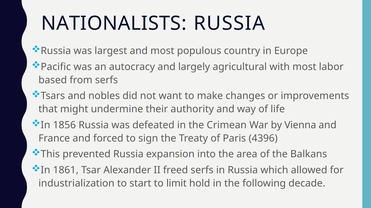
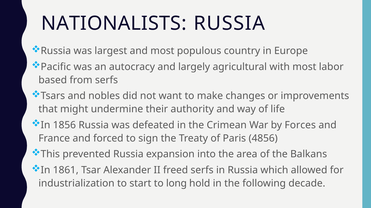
Vienna: Vienna -> Forces (300, 125)
4396: 4396 -> 4856 (263, 139)
limit: limit -> long (176, 184)
